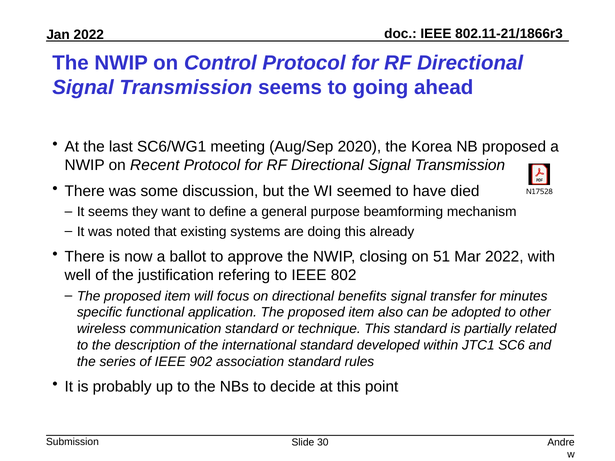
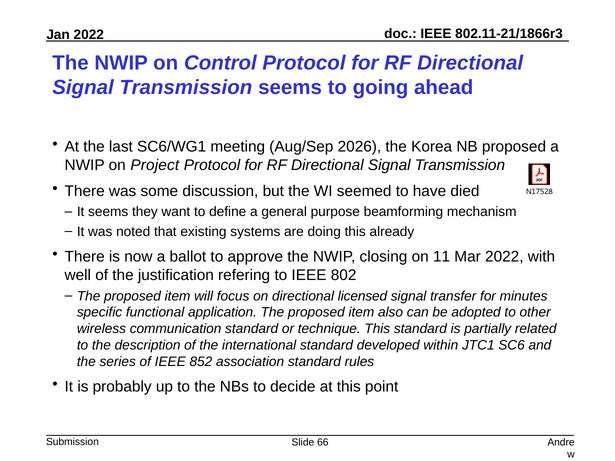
2020: 2020 -> 2026 (359, 147)
Recent: Recent -> Project (155, 165)
51: 51 -> 11 (442, 257)
benefits: benefits -> licensed (363, 296)
902: 902 -> 852 (201, 362)
30: 30 -> 66 (323, 442)
